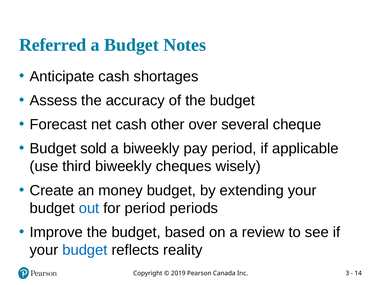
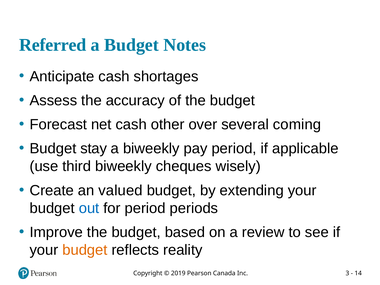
cheque: cheque -> coming (297, 125)
sold: sold -> stay (94, 149)
money: money -> valued (121, 190)
budget colour: blue -> orange (85, 250)
